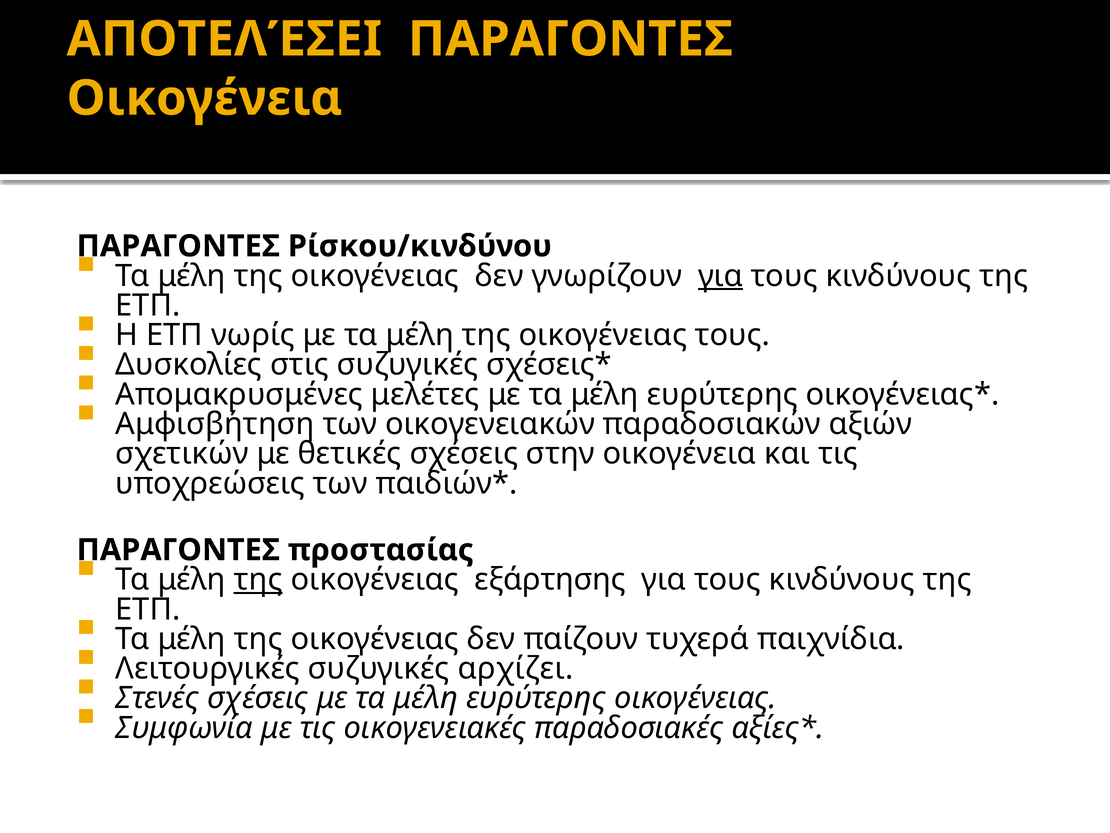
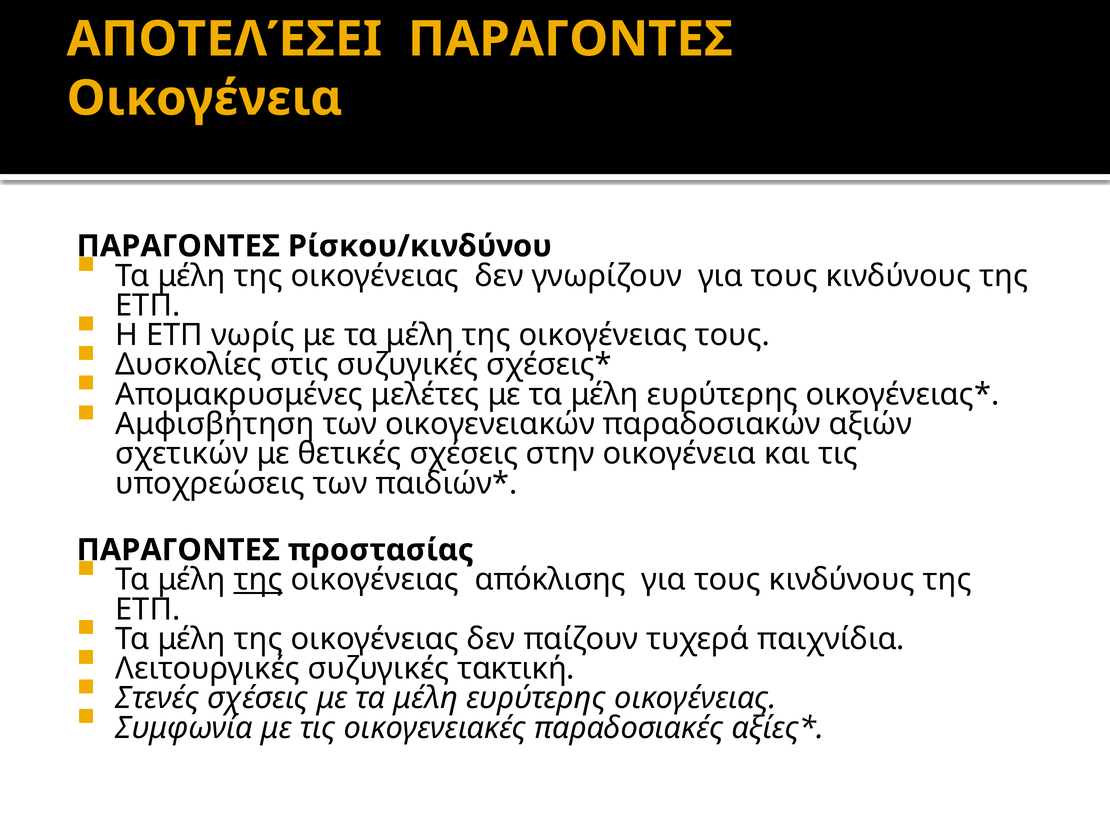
για underline: present -> none (721, 276)
εξάρτησης: εξάρτησης -> απόκλισης (550, 579)
αρχίζει: αρχίζει -> τακτική (516, 668)
